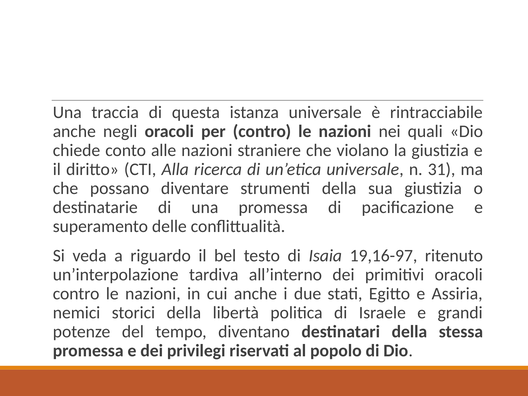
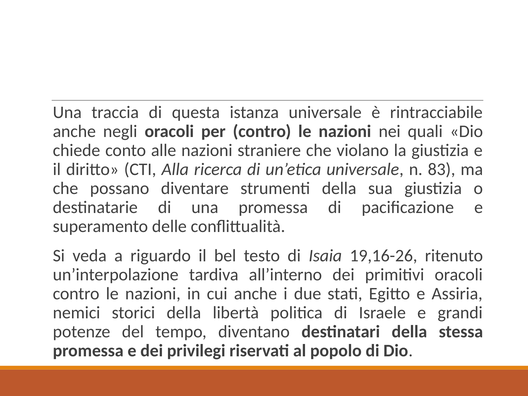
31: 31 -> 83 (442, 169)
19,16-97: 19,16-97 -> 19,16-26 (383, 256)
